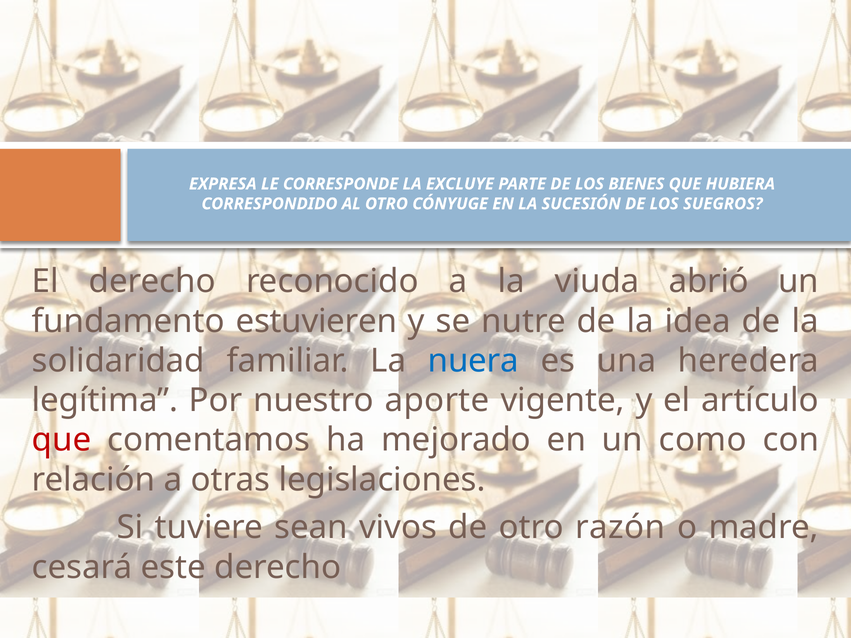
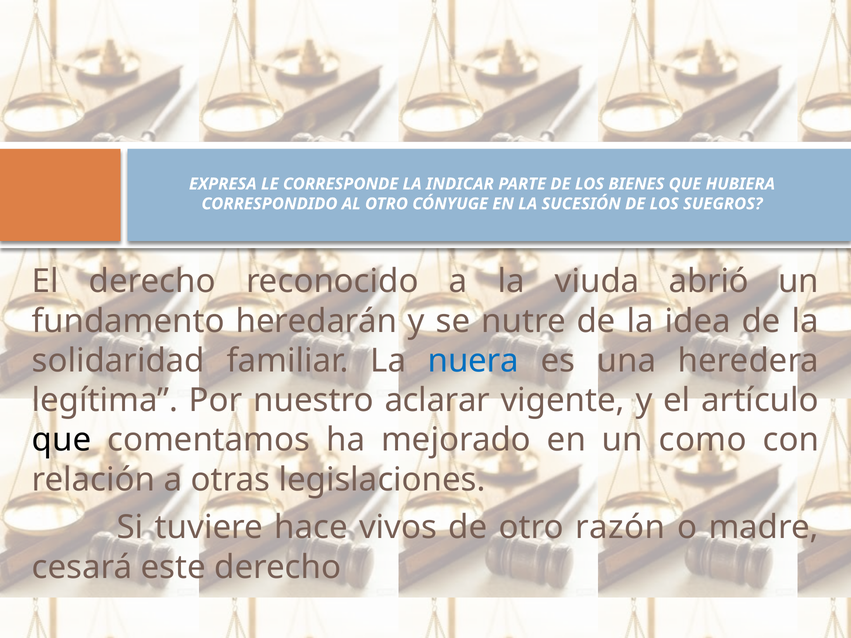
EXCLUYE: EXCLUYE -> INDICAR (460, 184)
estuvieren: estuvieren -> heredarán (316, 321)
aporte: aporte -> aclarar (437, 401)
que colour: red -> black (62, 440)
sean: sean -> hace (311, 528)
